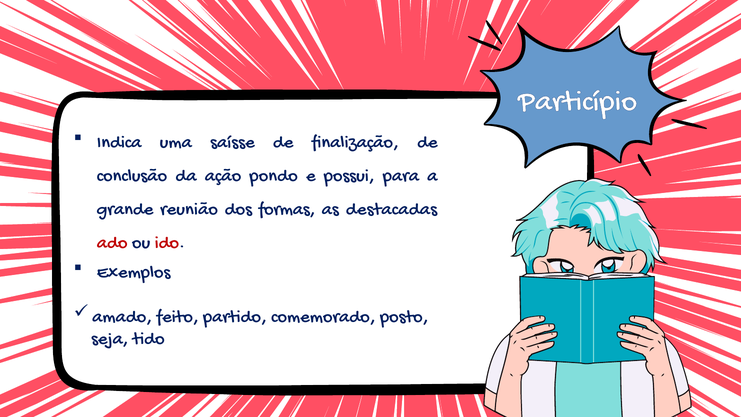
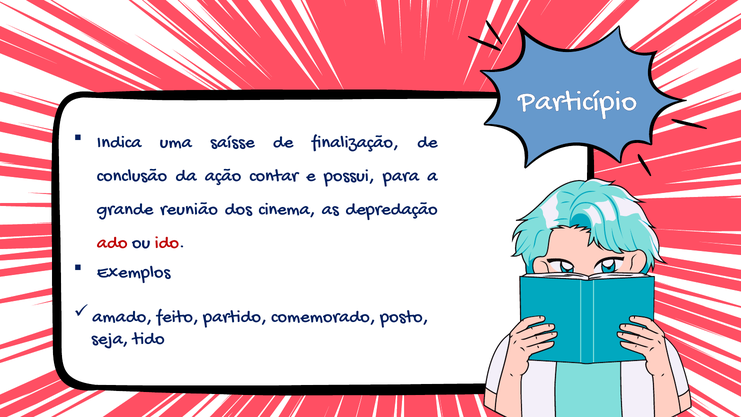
pondo: pondo -> contar (274, 175)
formas: formas -> cinema (287, 208)
destacadas: destacadas -> depredação (392, 208)
